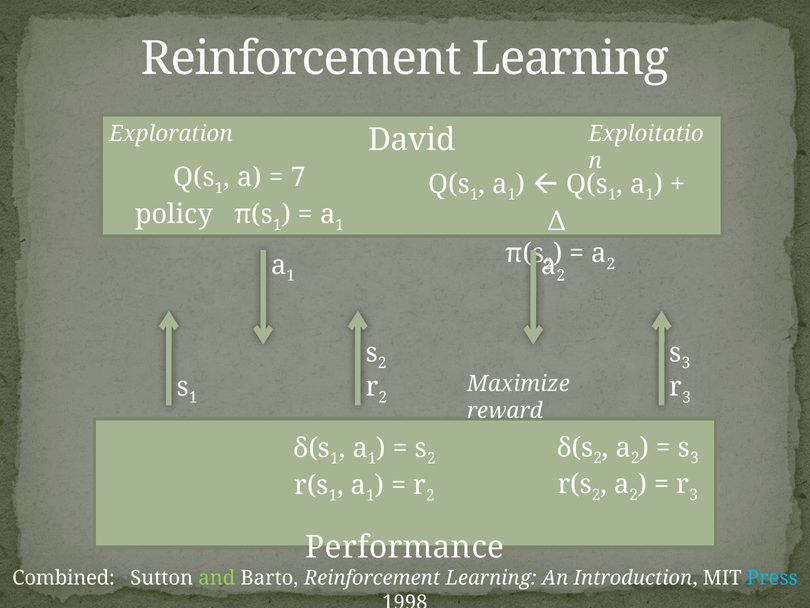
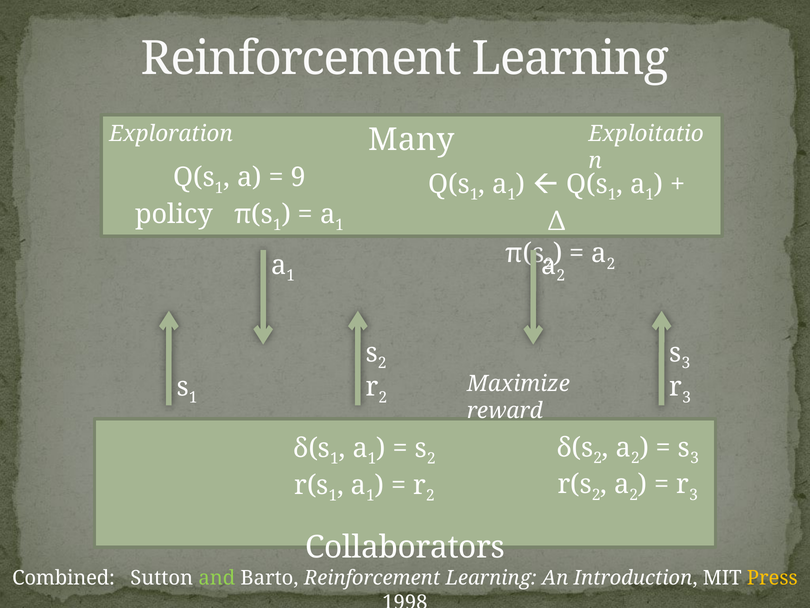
David: David -> Many (412, 140)
7: 7 -> 9 (298, 177)
Performance: Performance -> Collaborators (405, 547)
Press colour: light blue -> yellow (772, 578)
